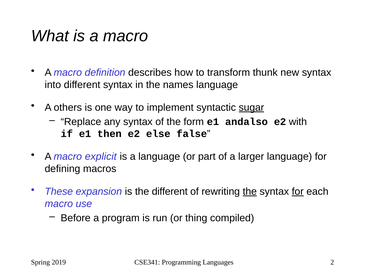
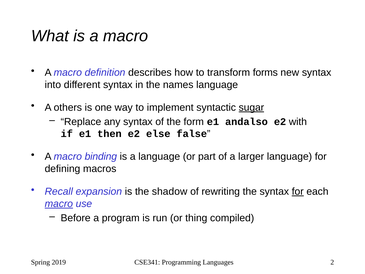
thunk: thunk -> forms (265, 72)
explicit: explicit -> binding (101, 156)
These: These -> Recall (59, 191)
the different: different -> shadow (170, 191)
the underline: present -> none (250, 191)
macro underline: none -> present (59, 204)
